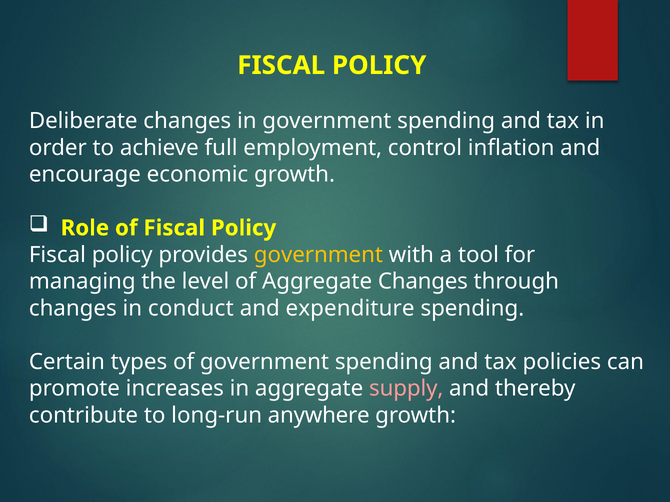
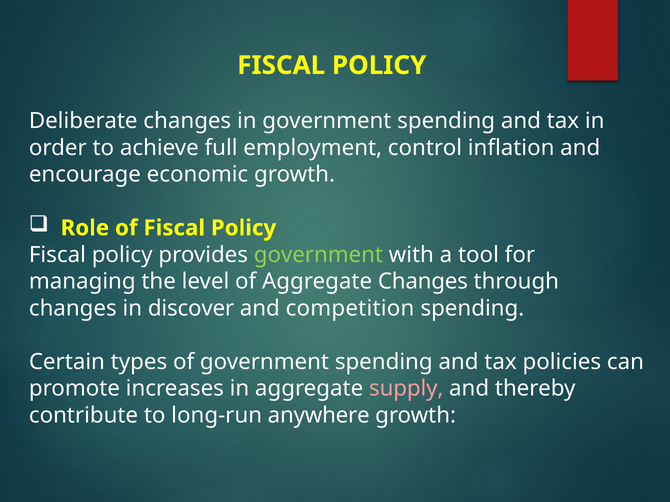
government colour: yellow -> light green (318, 255)
conduct: conduct -> discover (191, 309)
expenditure: expenditure -> competition (350, 309)
